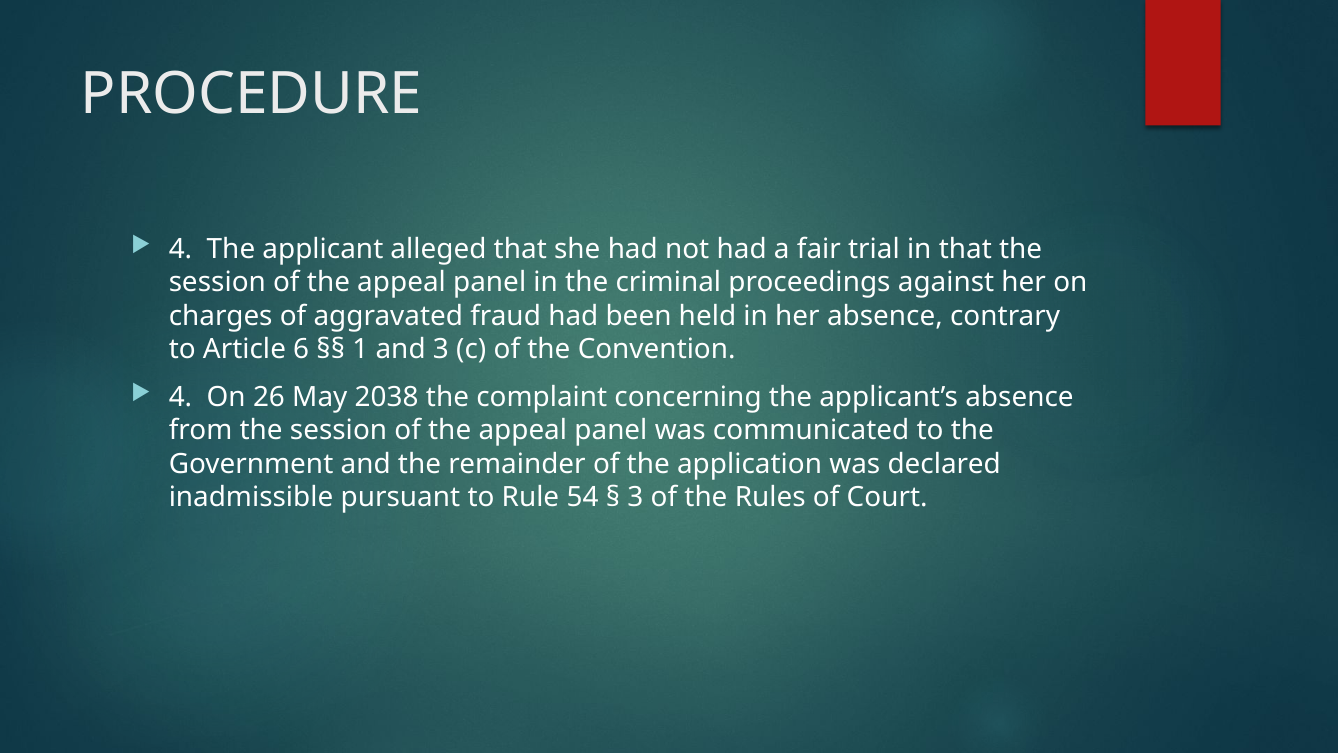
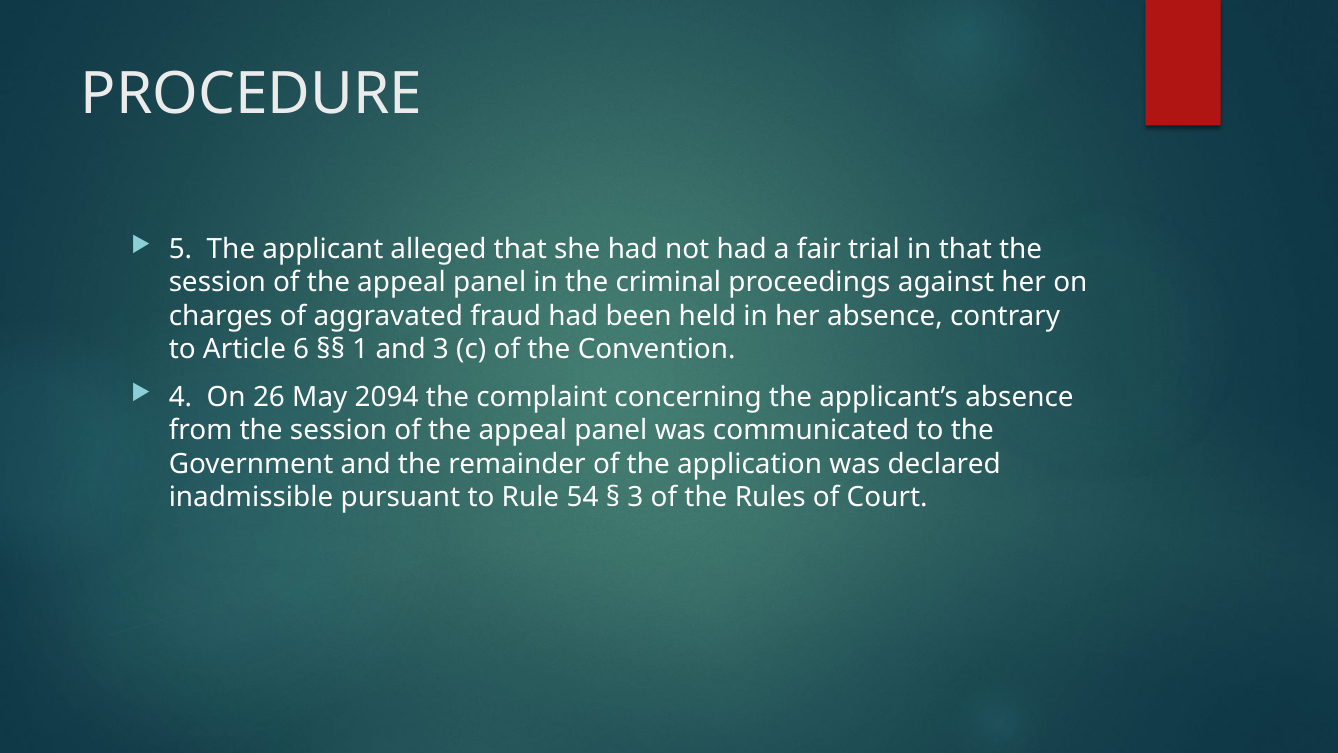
4: 4 -> 5 (180, 249)
2038: 2038 -> 2094 (387, 397)
